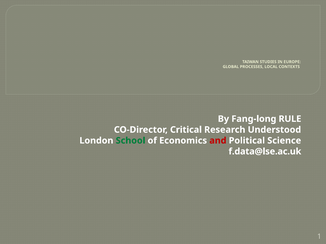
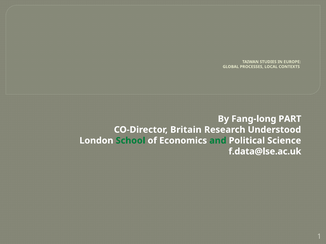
RULE: RULE -> PART (290, 119)
Critical: Critical -> Britain (186, 130)
and colour: red -> green (218, 141)
